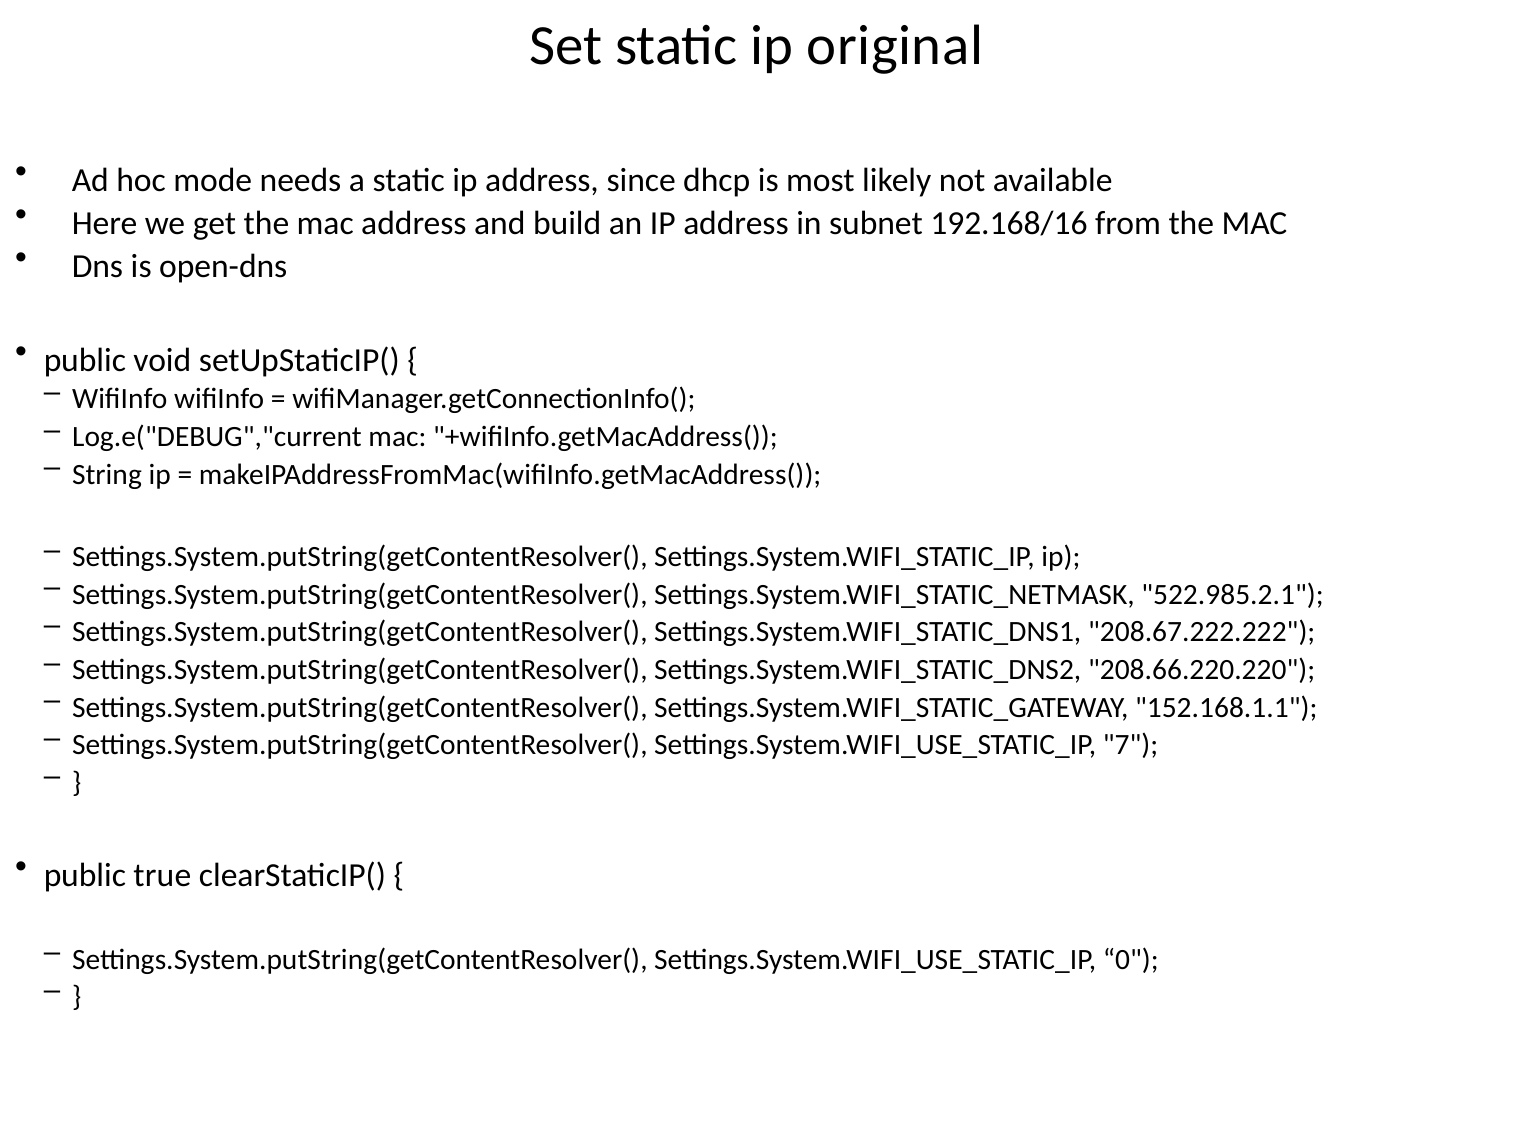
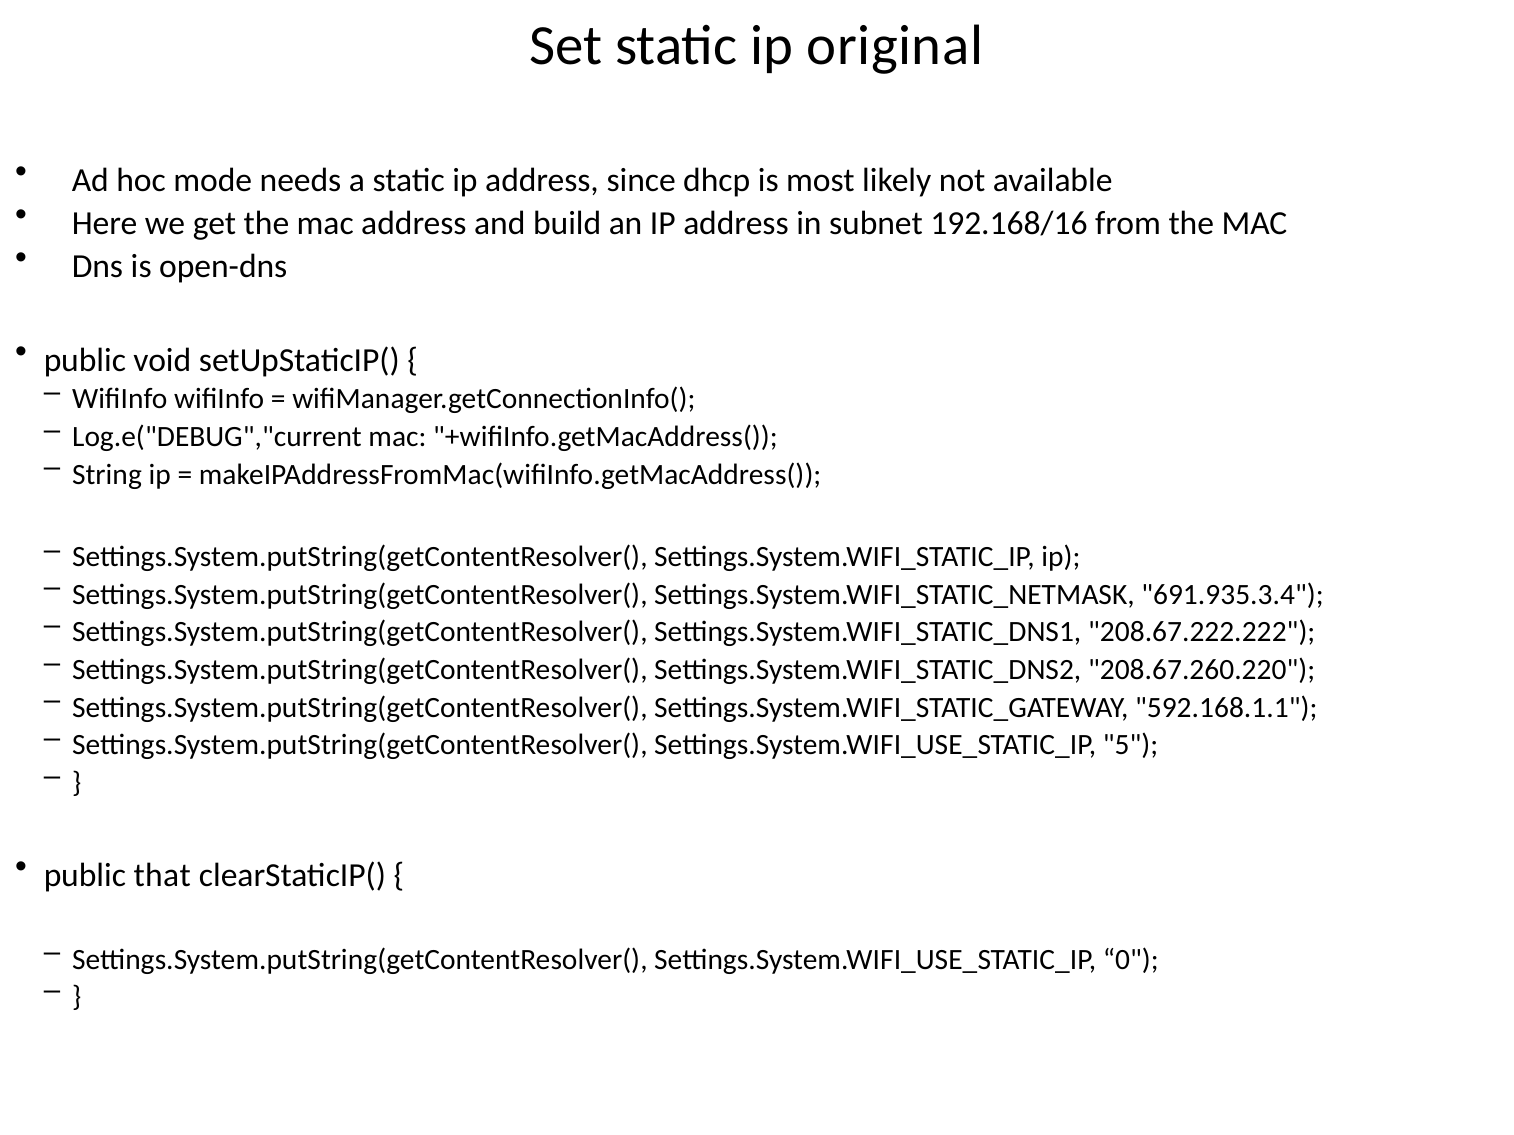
522.985.2.1: 522.985.2.1 -> 691.935.3.4 (1232, 595)
208.66.220.220: 208.66.220.220 -> 208.67.260.220 (1202, 670)
152.168.1.1: 152.168.1.1 -> 592.168.1.1 (1226, 708)
7: 7 -> 5 (1131, 746)
true: true -> that (162, 876)
